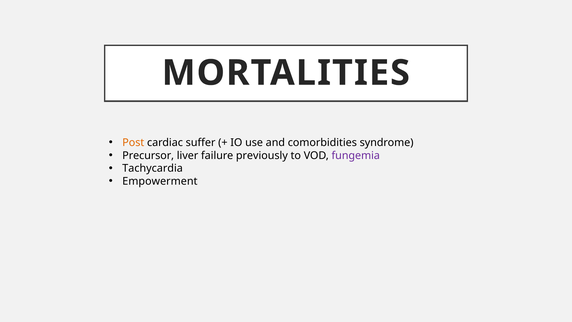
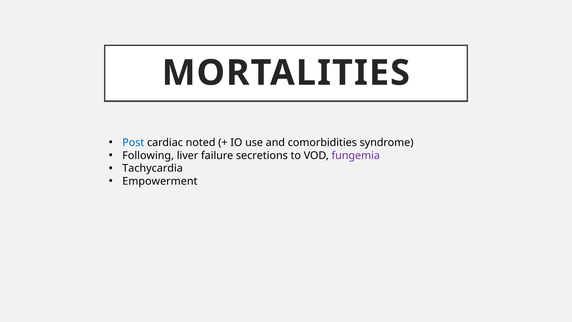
Post colour: orange -> blue (133, 143)
suffer: suffer -> noted (201, 143)
Precursor: Precursor -> Following (148, 155)
previously: previously -> secretions (262, 155)
